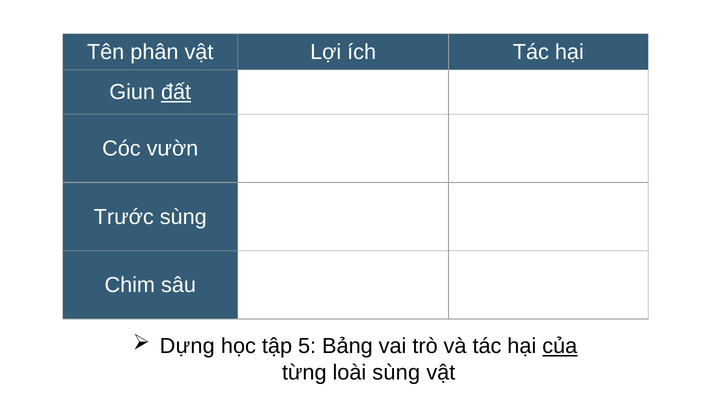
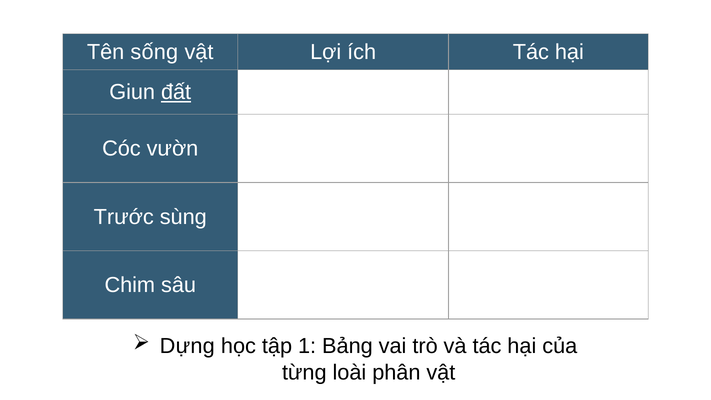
phân: phân -> sống (154, 52)
5: 5 -> 1 (307, 346)
của underline: present -> none (560, 346)
loài sùng: sùng -> phân (396, 372)
